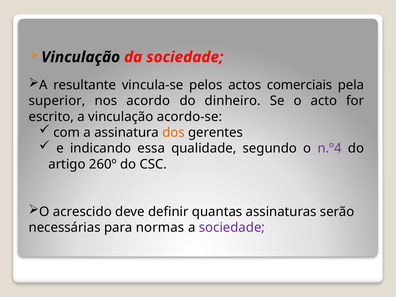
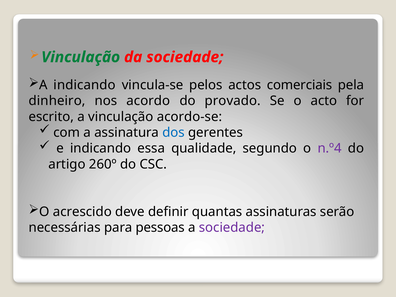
Vinculação colour: black -> green (81, 57)
A resultante: resultante -> indicando (85, 85)
superior: superior -> dinheiro (57, 101)
dinheiro: dinheiro -> provado (233, 101)
dos colour: orange -> blue (174, 133)
normas: normas -> pessoas (160, 228)
